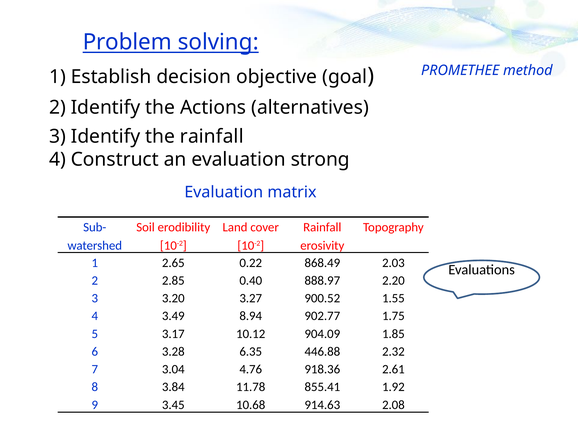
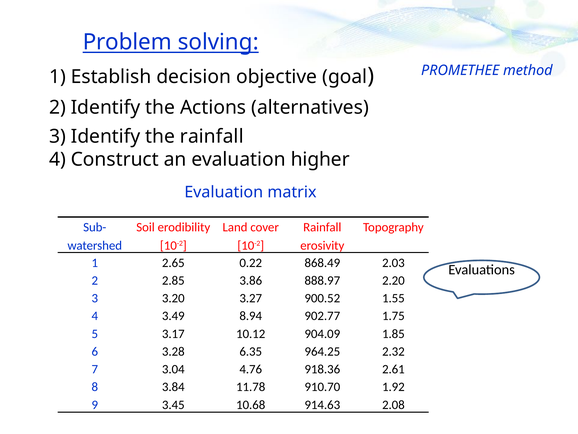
strong: strong -> higher (320, 159)
0.40: 0.40 -> 3.86 (251, 280)
446.88: 446.88 -> 964.25 (322, 351)
855.41: 855.41 -> 910.70 (322, 387)
